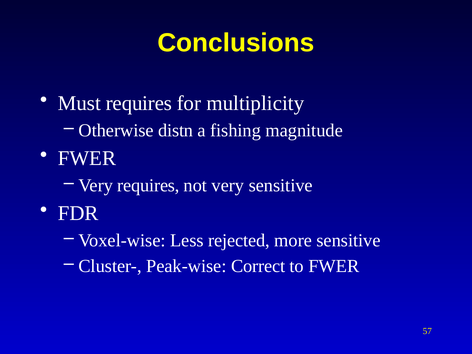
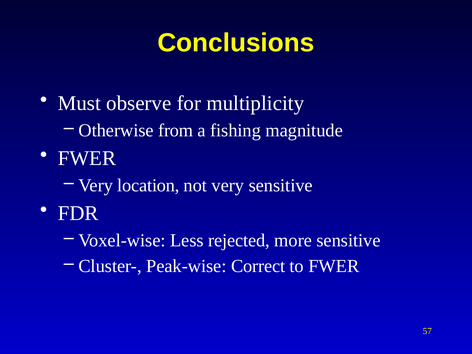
Must requires: requires -> observe (139, 103)
distn: distn -> from (176, 130)
Very requires: requires -> location (148, 185)
